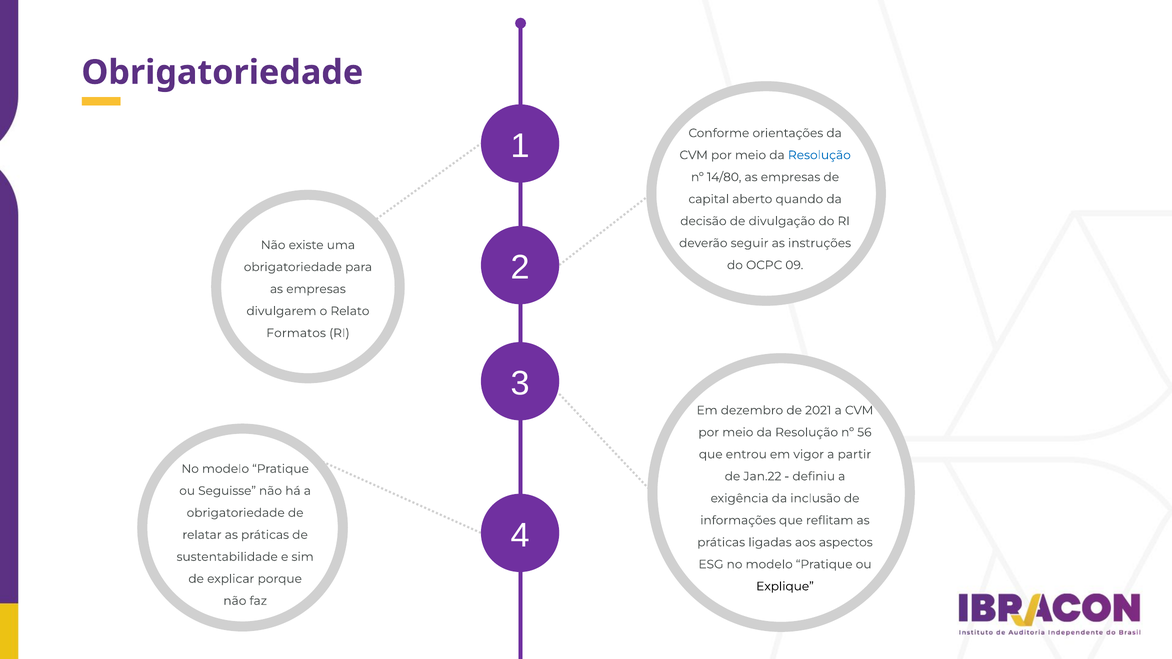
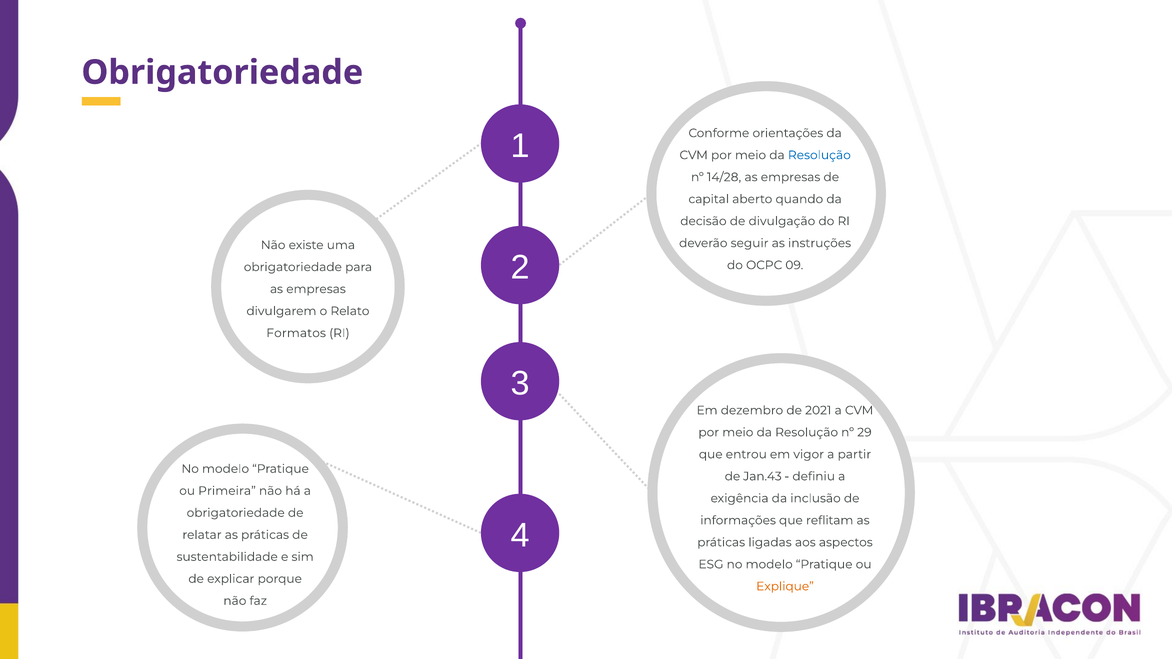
14/80: 14/80 -> 14/28 (724, 177)
56: 56 -> 29 (864, 432)
Jan.22: Jan.22 -> Jan.43 (762, 477)
Seguisse: Seguisse -> Primeira (227, 491)
Explique colour: black -> orange (785, 587)
